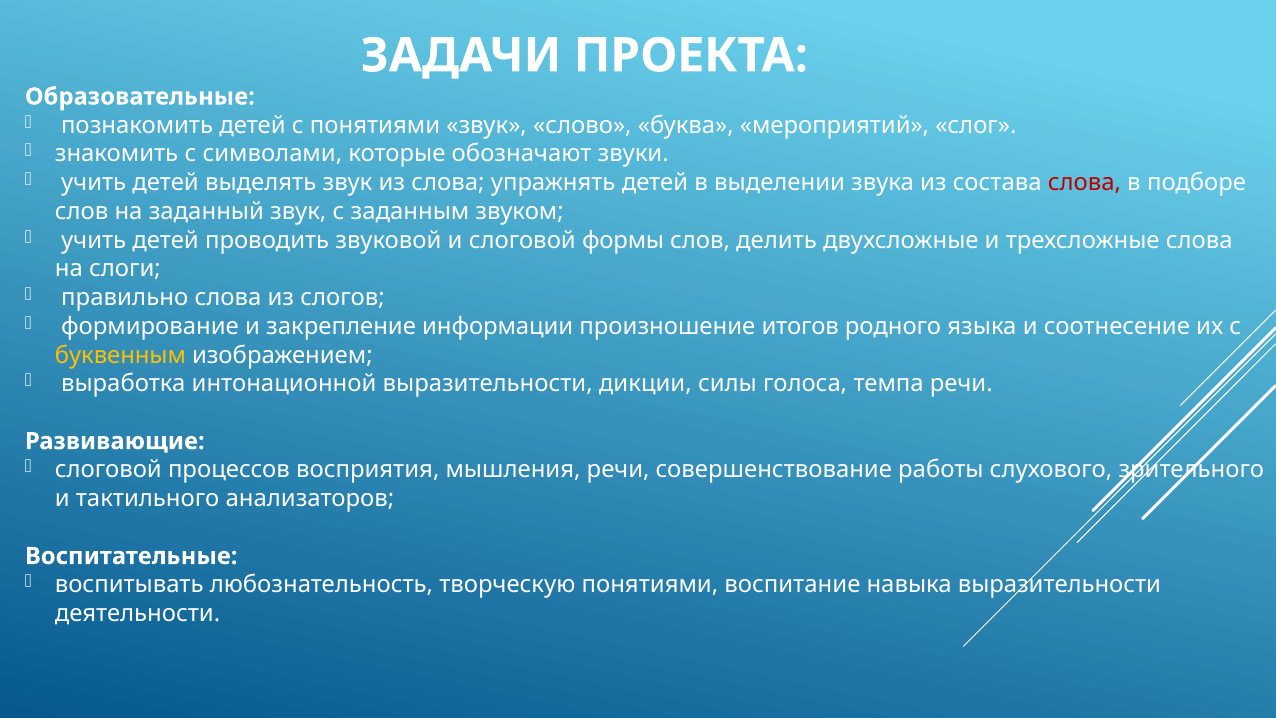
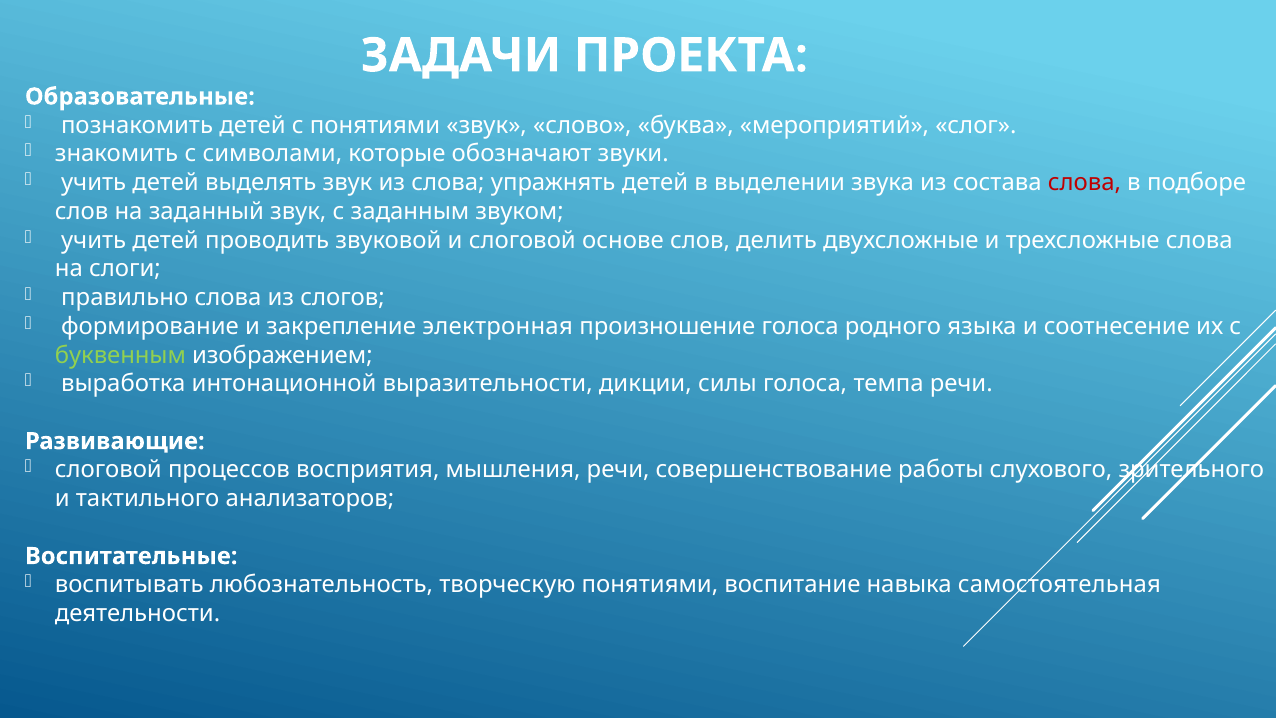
формы: формы -> основе (623, 240)
информации: информации -> электронная (498, 326)
произношение итогов: итогов -> голоса (800, 326)
буквенным colour: yellow -> light green (120, 355)
навыка выразительности: выразительности -> самостоятельная (1059, 585)
